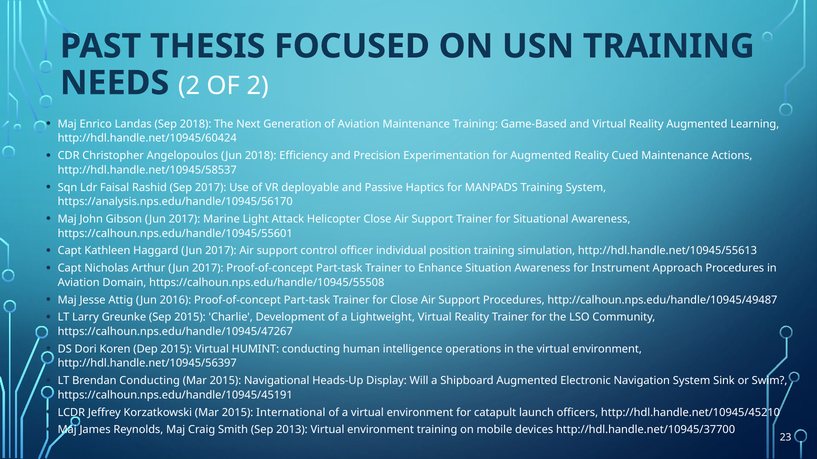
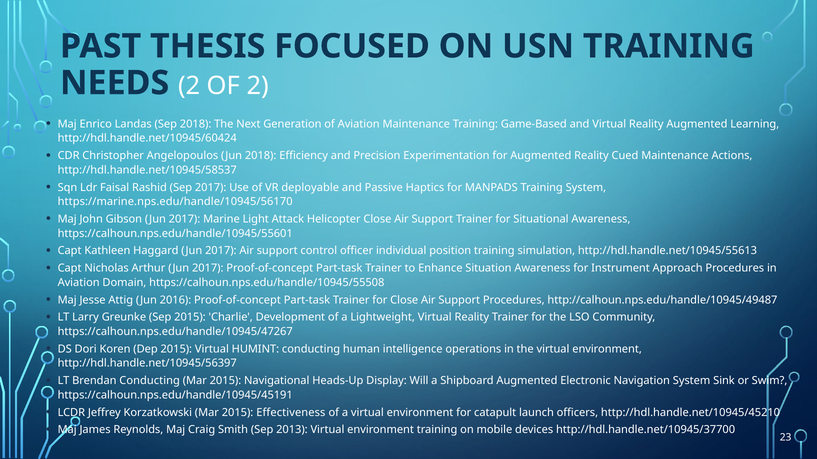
https://analysis.nps.edu/handle/10945/56170: https://analysis.nps.edu/handle/10945/56170 -> https://marine.nps.edu/handle/10945/56170 (175, 202)
International: International -> Effectiveness (291, 413)
